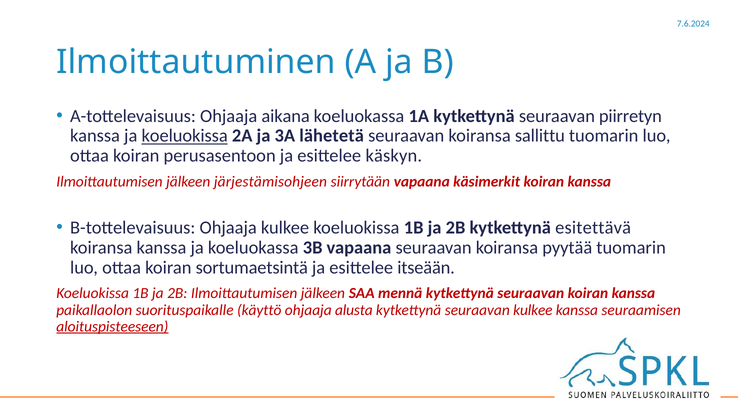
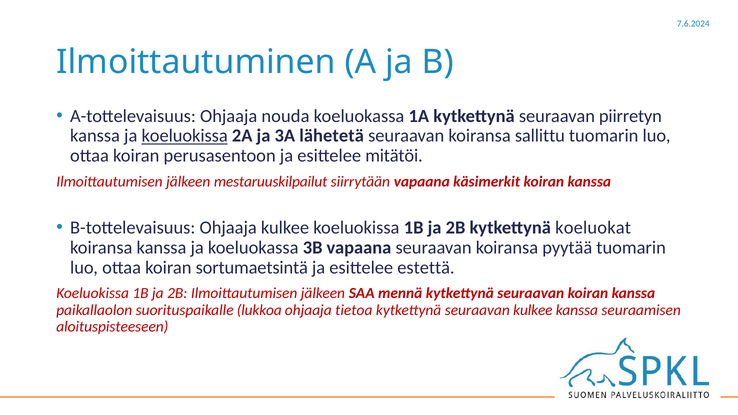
aikana: aikana -> nouda (285, 116)
käskyn: käskyn -> mitätöi (394, 156)
järjestämisohjeen: järjestämisohjeen -> mestaruuskilpailut (271, 182)
esitettävä: esitettävä -> koeluokat (593, 228)
itseään: itseään -> estettä (426, 268)
käyttö: käyttö -> lukkoa (259, 310)
alusta: alusta -> tietoa (354, 310)
aloituspisteeseen underline: present -> none (112, 327)
